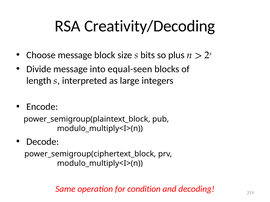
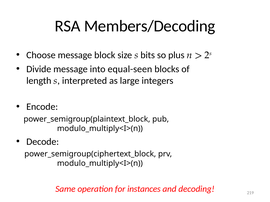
Creativity/Decoding: Creativity/Decoding -> Members/Decoding (150, 26)
condition: condition -> instances (144, 189)
